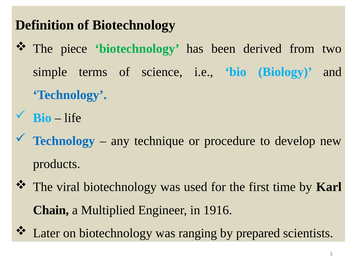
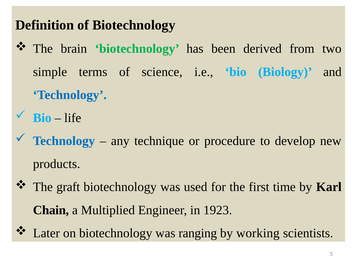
piece: piece -> brain (74, 49)
viral: viral -> graft (68, 187)
1916: 1916 -> 1923 (218, 210)
prepared: prepared -> working (258, 233)
